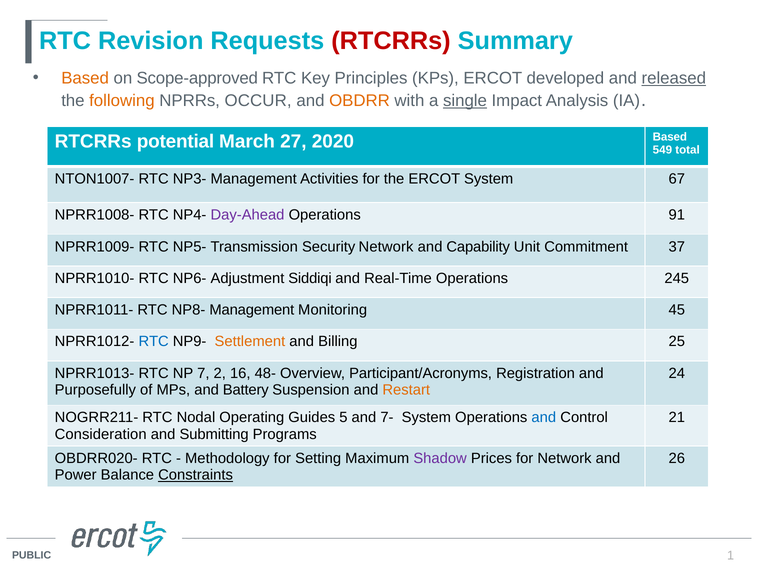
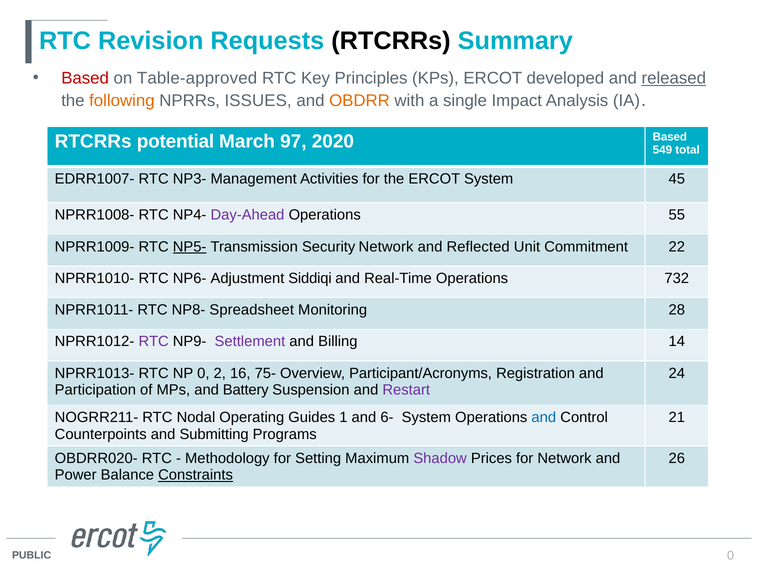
RTCRRs colour: red -> black (391, 41)
Based colour: orange -> red (85, 78)
Scope-approved: Scope-approved -> Table-approved (197, 78)
OCCUR: OCCUR -> ISSUES (258, 101)
single underline: present -> none (465, 101)
27: 27 -> 97 (293, 141)
NTON1007-: NTON1007- -> EDRR1007- (95, 179)
67: 67 -> 45 (677, 179)
91: 91 -> 55 (677, 215)
NP5- underline: none -> present (190, 246)
Capability: Capability -> Reflected (478, 246)
37: 37 -> 22 (677, 246)
245: 245 -> 732 (677, 278)
NP8- Management: Management -> Spreadsheet (252, 310)
45: 45 -> 28 (677, 310)
RTC colour: blue -> purple (154, 341)
Settlement colour: orange -> purple (250, 341)
25: 25 -> 14 (677, 341)
NP 7: 7 -> 0 (203, 373)
48-: 48- -> 75- (265, 373)
Purposefully: Purposefully -> Participation (95, 389)
Restart colour: orange -> purple (406, 389)
5: 5 -> 1 (343, 417)
7-: 7- -> 6- (387, 417)
Consideration: Consideration -> Counterpoints (101, 434)
1: 1 -> 0 (731, 555)
